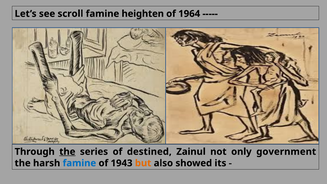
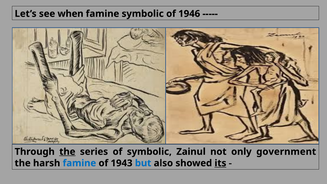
scroll: scroll -> when (70, 14)
famine heighten: heighten -> symbolic (143, 14)
1964: 1964 -> 1946 (189, 14)
of destined: destined -> symbolic (149, 152)
but colour: orange -> blue (143, 163)
its underline: none -> present (220, 163)
